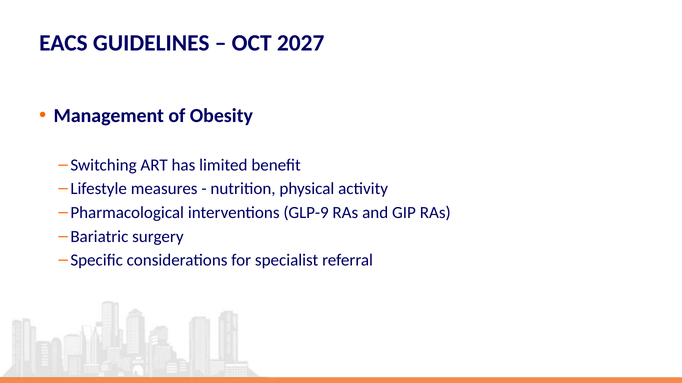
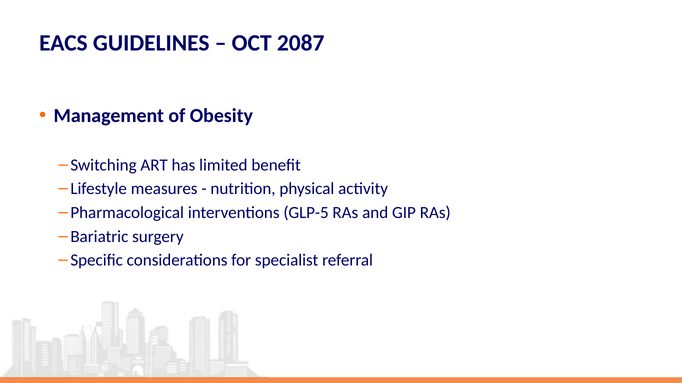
2027: 2027 -> 2087 (301, 43)
GLP-9: GLP-9 -> GLP-5 (306, 213)
